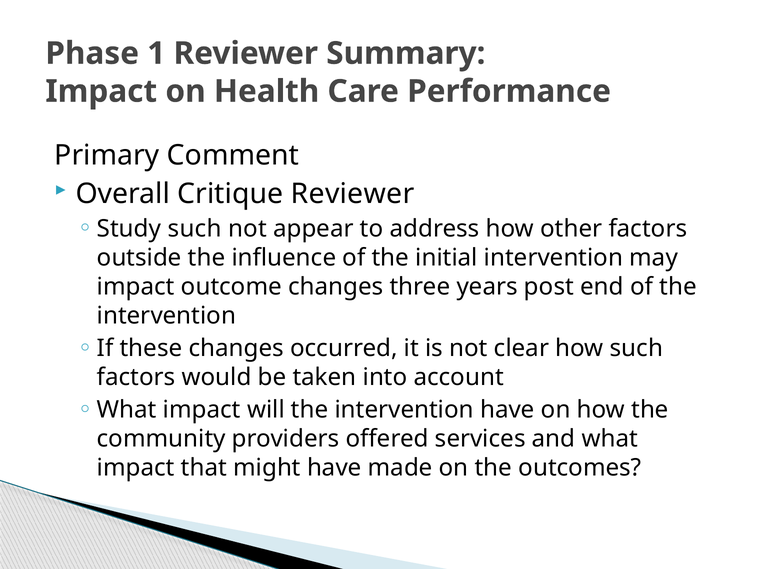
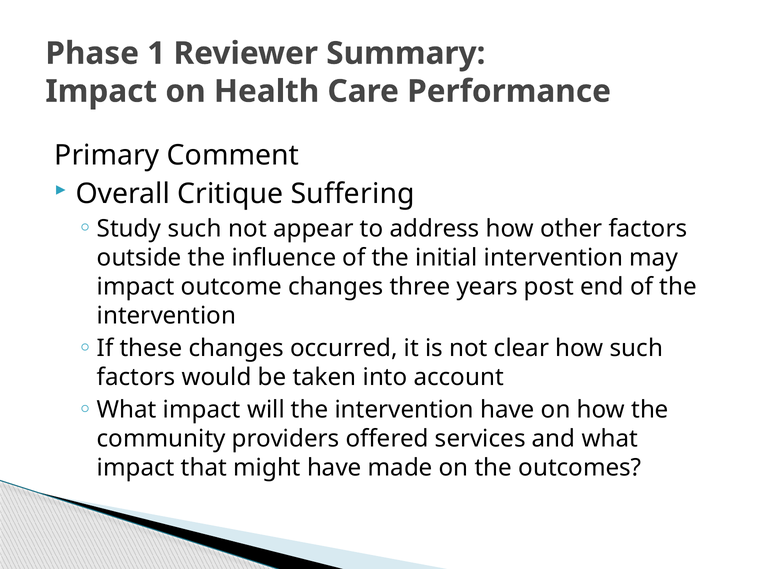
Critique Reviewer: Reviewer -> Suffering (353, 194)
